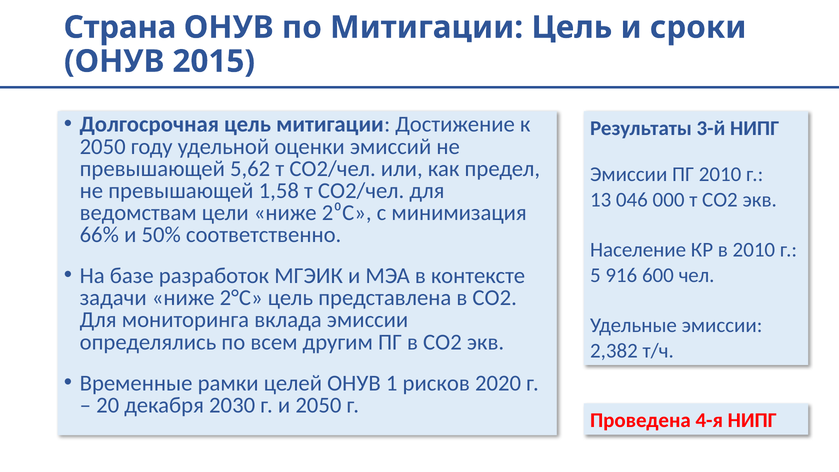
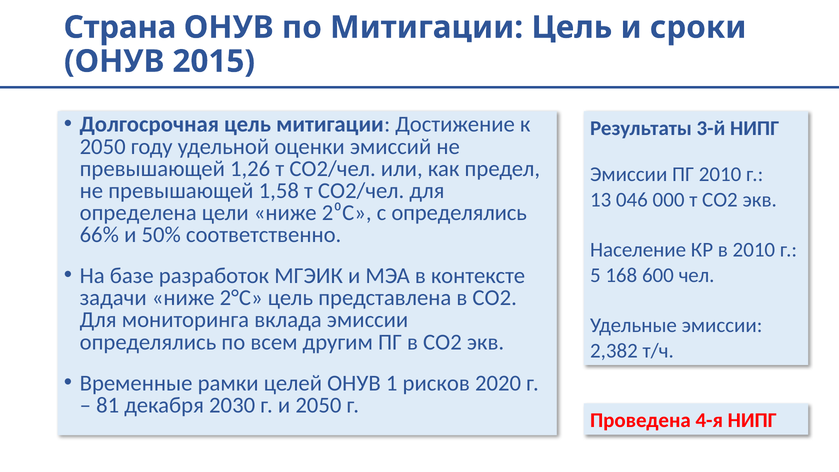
5,62: 5,62 -> 1,26 (250, 169)
ведомствам: ведомствам -> определена (138, 213)
с минимизация: минимизация -> определялись (459, 213)
916: 916 -> 168 (621, 275)
20: 20 -> 81 (108, 405)
